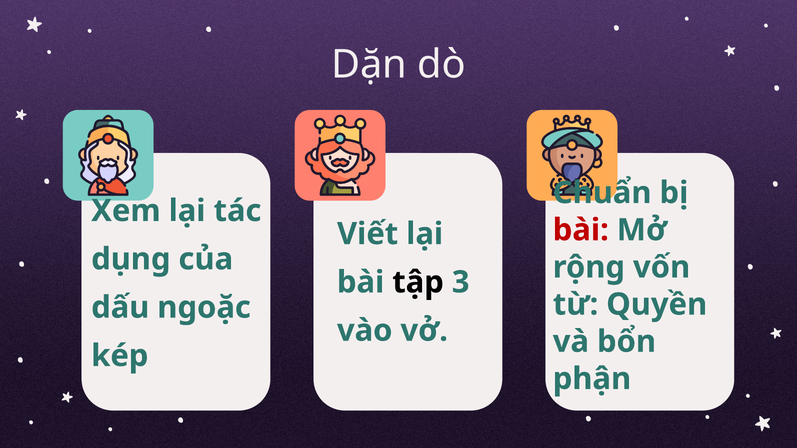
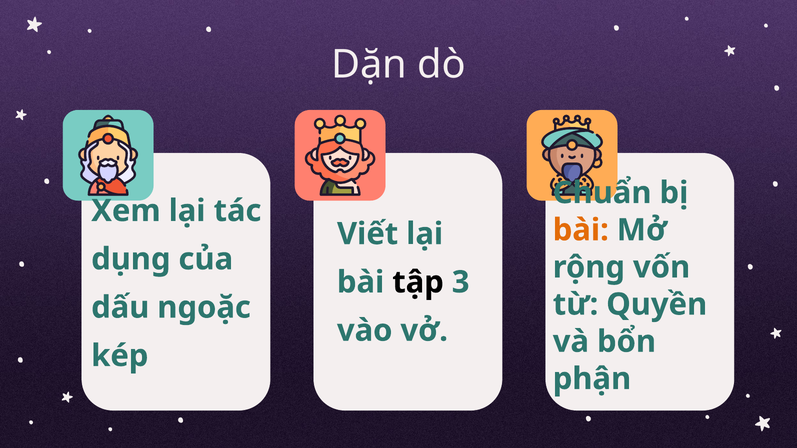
bài colour: red -> orange (581, 230)
